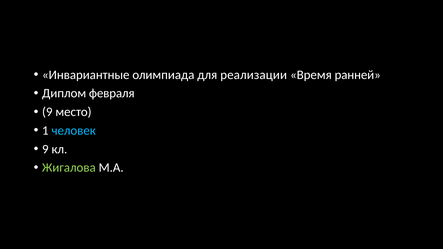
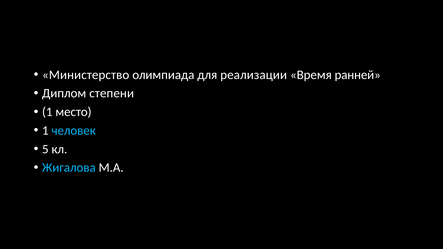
Инвариантные: Инвариантные -> Министерство (86, 75)
февраля: февраля -> степени (112, 93)
9: 9 -> 1 (47, 112)
9: 9 -> 5 (45, 149)
Жигалова colour: light green -> light blue (69, 168)
